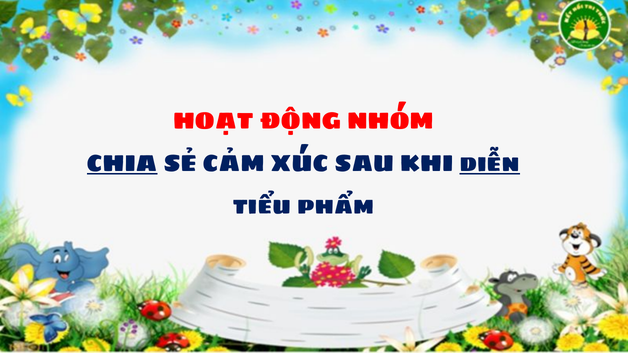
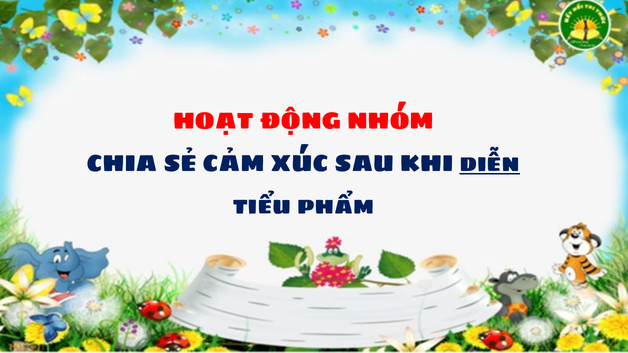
CHIA underline: present -> none (122, 164)
